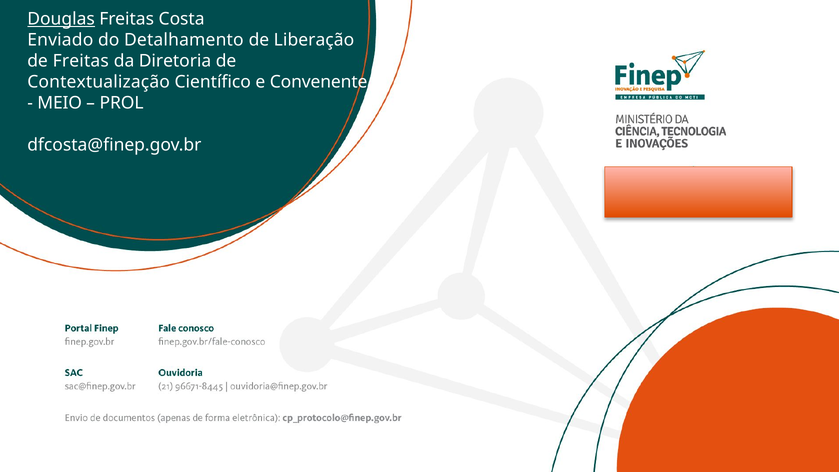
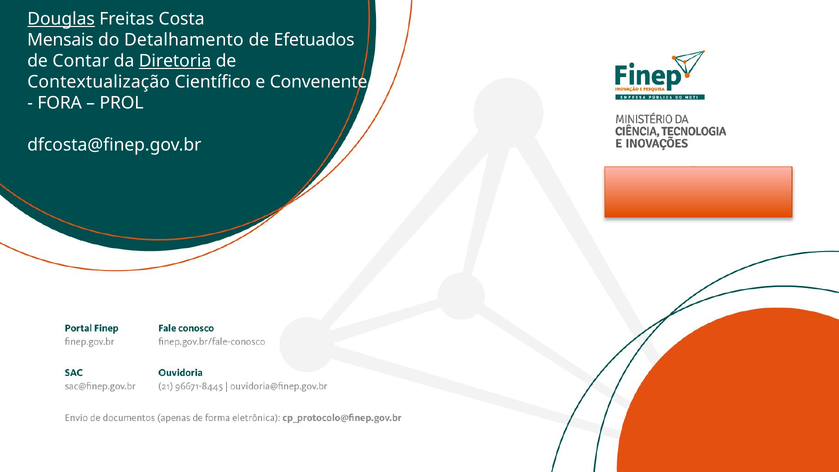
Enviado: Enviado -> Mensais (60, 40)
Liberação: Liberação -> Efetuados (314, 40)
de Freitas: Freitas -> Contar (81, 61)
Diretoria underline: none -> present (175, 61)
MEIO: MEIO -> FORA (60, 103)
